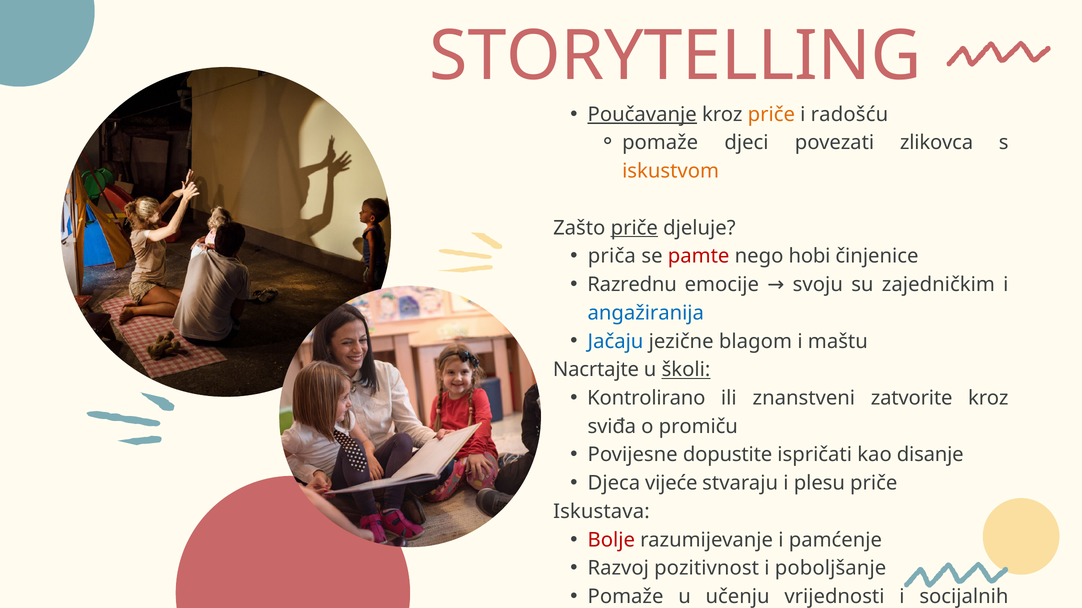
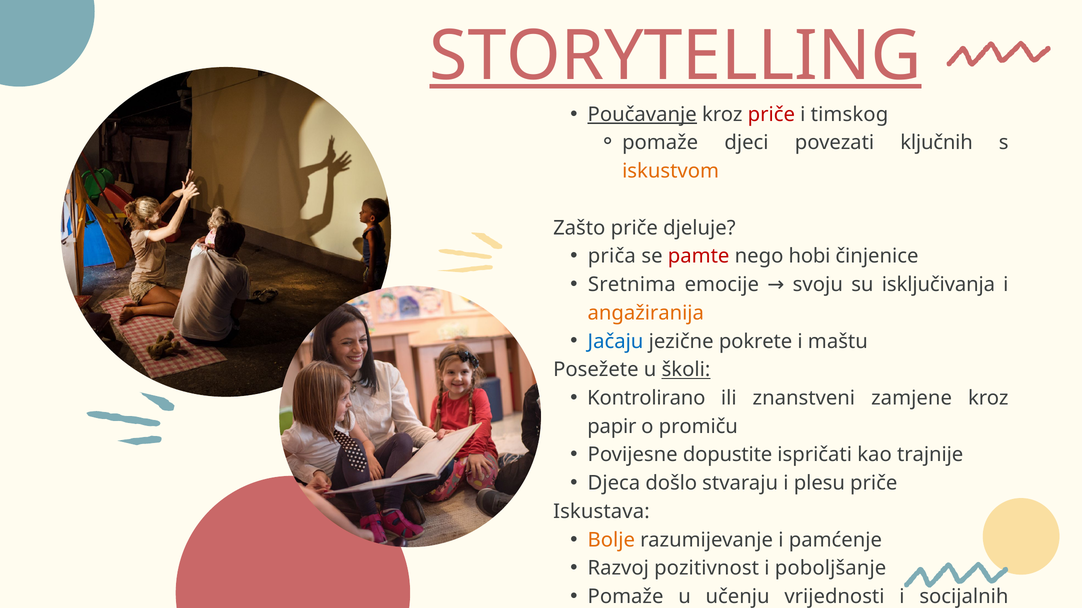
STORYTELLING underline: none -> present (675, 56)
priče colour: orange -> red (771, 115)
radošću: radošću -> timskog (849, 115)
zlikovca: zlikovca -> ključnih (937, 143)
priče underline: present -> none (634, 228)
Razrednu: Razrednu -> Sretnima (632, 285)
zajedničkim: zajedničkim -> isključivanja (938, 285)
angažiranija colour: blue -> orange (646, 313)
blagom: blagom -> pokrete (756, 342)
Nacrtajte: Nacrtajte -> Posežete (596, 370)
zatvorite: zatvorite -> zamjene (912, 398)
sviđa: sviđa -> papir (612, 427)
disanje: disanje -> trajnije (930, 455)
vijeće: vijeće -> došlo (671, 484)
Bolje colour: red -> orange (611, 540)
